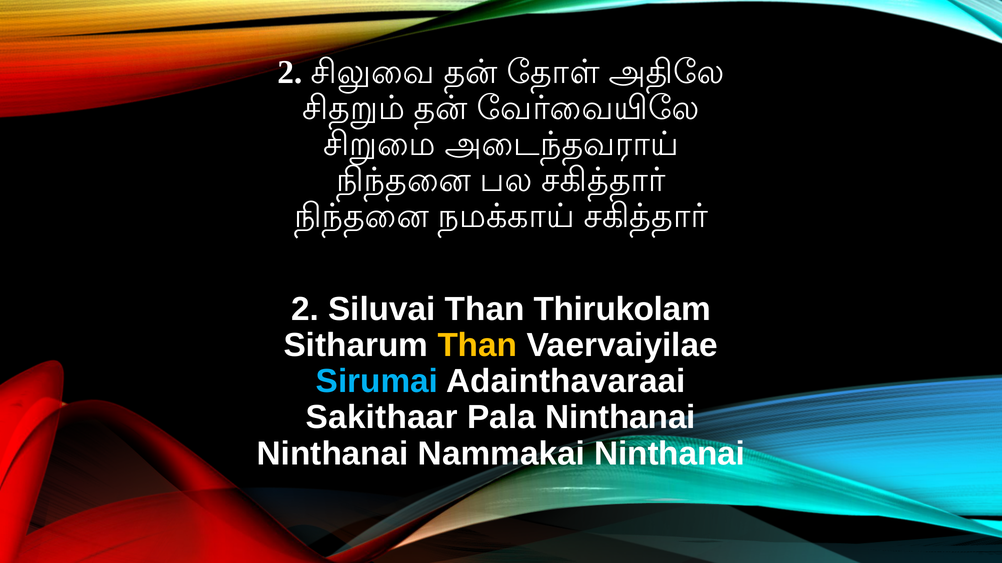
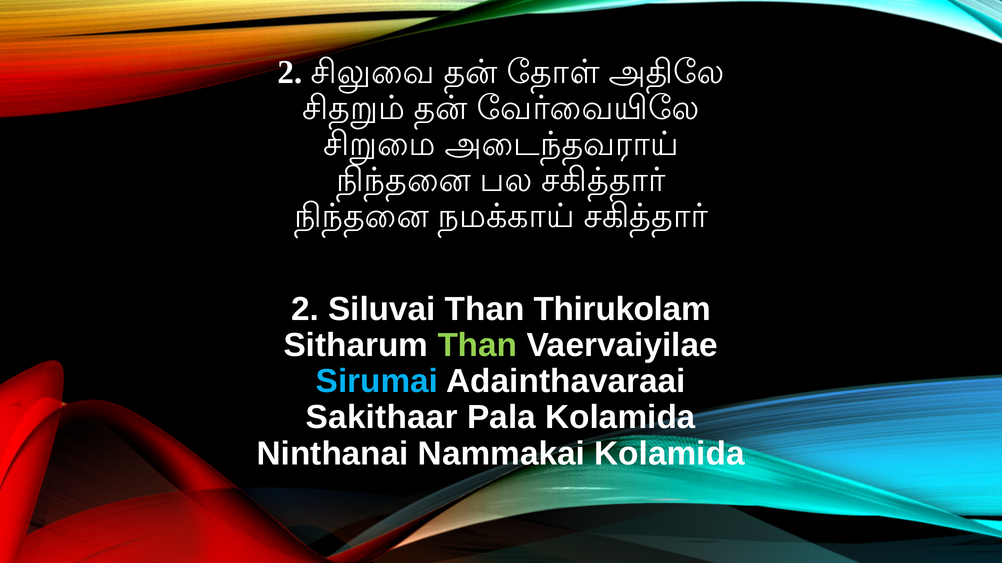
Than colour: yellow -> light green (477, 346)
Pala Ninthanai: Ninthanai -> Kolamida (620, 418)
Nammakai Ninthanai: Ninthanai -> Kolamida (669, 454)
